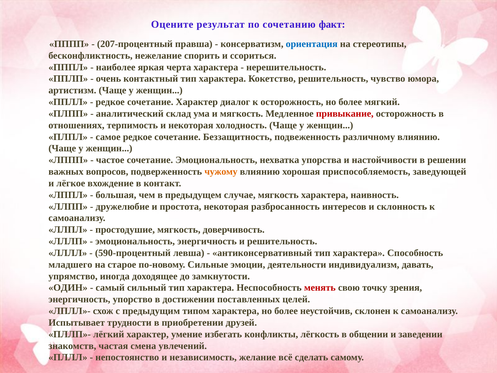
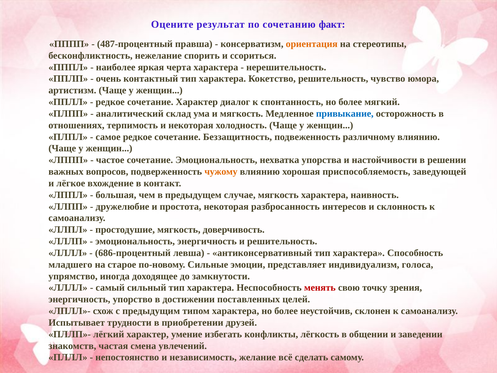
207-процентный: 207-процентный -> 487-процентный (135, 44)
ориентация colour: blue -> orange (312, 44)
к осторожность: осторожность -> спонтанность (292, 102)
привыкание colour: red -> blue (345, 114)
590-процентный: 590-процентный -> 686-процентный (133, 253)
деятельности: деятельности -> представляет (297, 264)
давать: давать -> голоса (417, 264)
ОДИН: ОДИН -> ЛЛЛЛ (68, 288)
